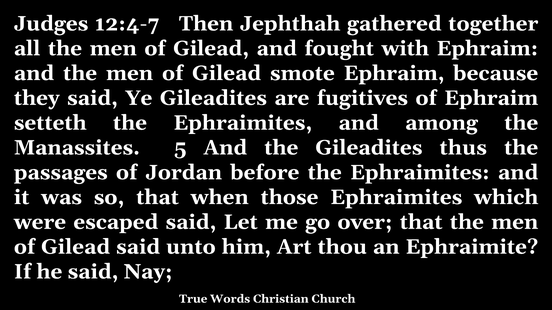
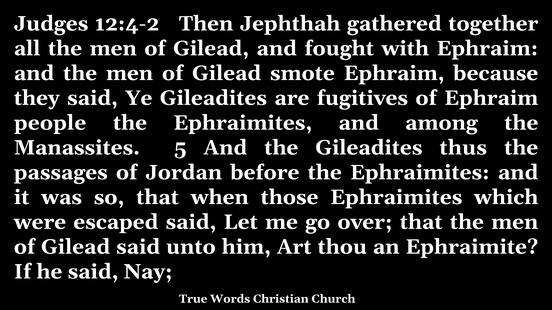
12:4-7: 12:4-7 -> 12:4-2 (127, 24)
setteth: setteth -> people (50, 123)
